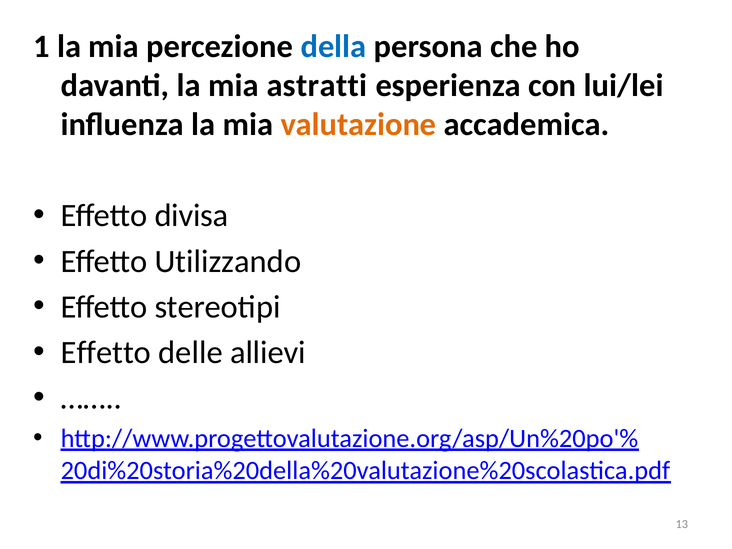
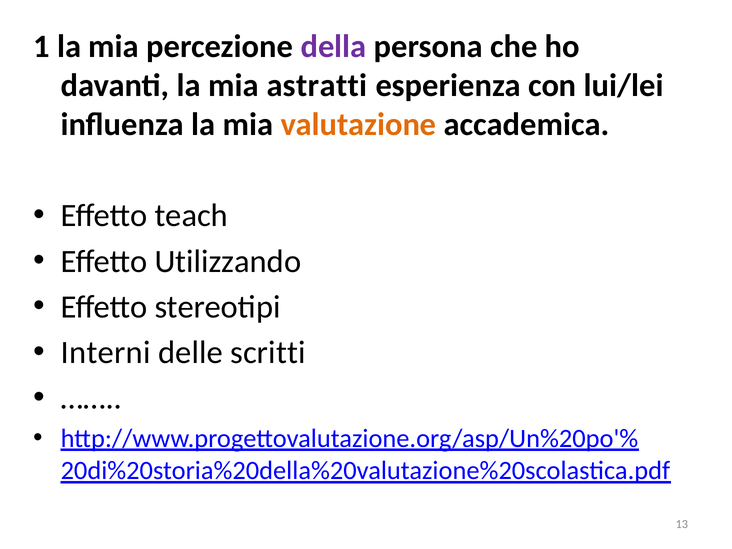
della colour: blue -> purple (333, 46)
divisa: divisa -> teach (191, 216)
Effetto: Effetto -> Interni (106, 352)
allievi: allievi -> scritti (268, 352)
